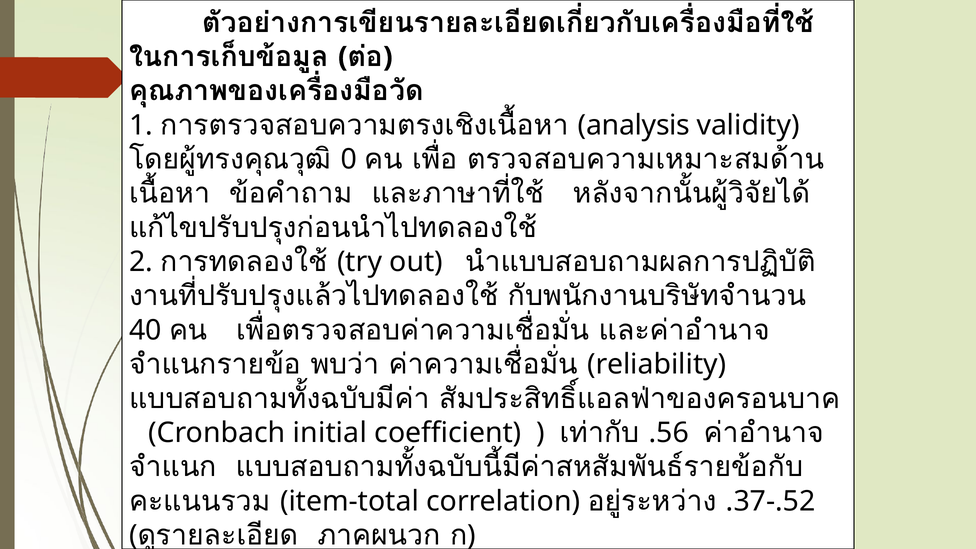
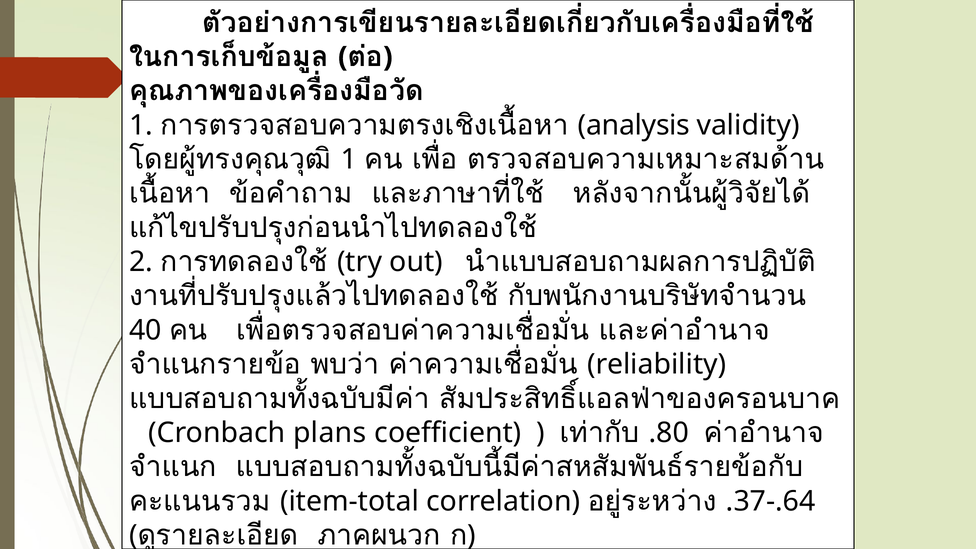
0: 0 -> 1 (349, 159)
initial: initial -> plans (330, 433)
.56: .56 -> .80 (669, 433)
.37-.52: .37-.52 -> .37-.64 (771, 501)
